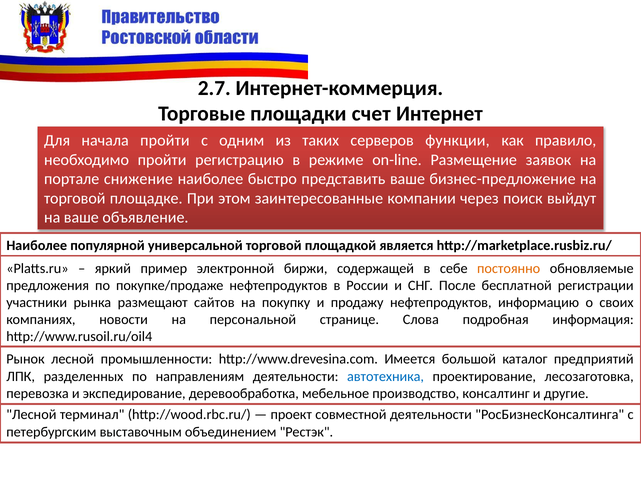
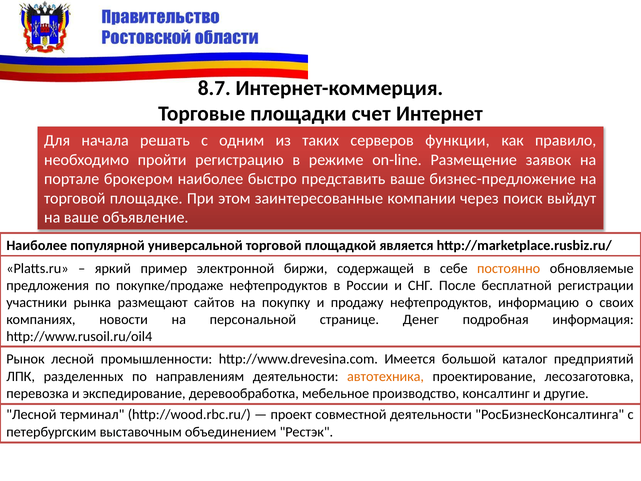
2.7: 2.7 -> 8.7 (214, 88)
начала пройти: пройти -> решать (165, 141)
снижение: снижение -> брокером (138, 179)
Слова: Слова -> Денег (421, 319)
автотехника colour: blue -> orange (386, 376)
